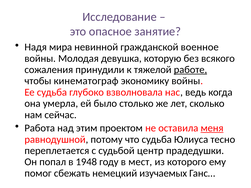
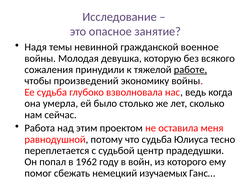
мира: мира -> темы (61, 47)
кинематограф: кинематограф -> произведений (86, 81)
меня underline: present -> none (212, 128)
1948: 1948 -> 1962 (86, 162)
мест: мест -> войн (140, 162)
